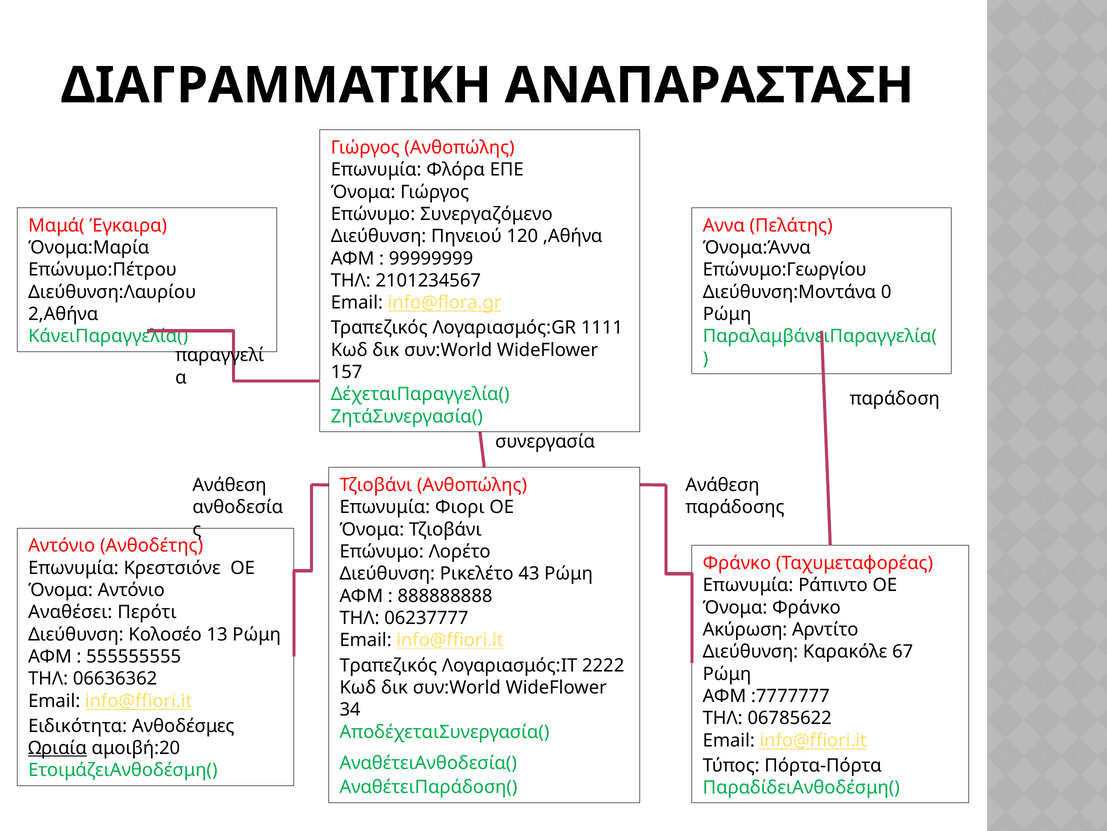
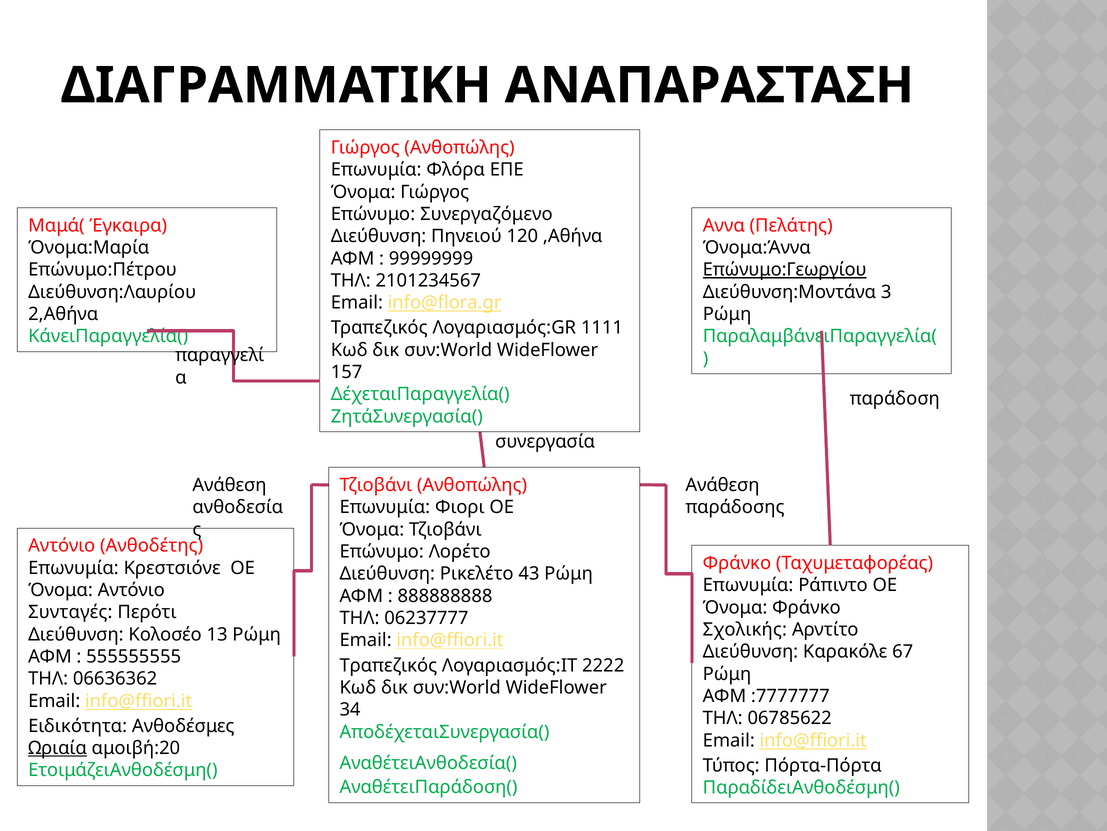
Επώνυμο:Γεωργίου underline: none -> present (785, 270)
0: 0 -> 3 (886, 292)
Αναθέσει: Αναθέσει -> Συνταγές (70, 612)
Ακύρωση: Ακύρωση -> Σχολικής (745, 629)
